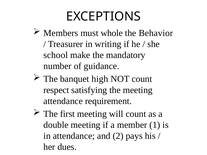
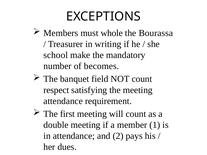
Behavior: Behavior -> Bourassa (156, 33)
guidance: guidance -> becomes (102, 66)
high: high -> field (100, 79)
